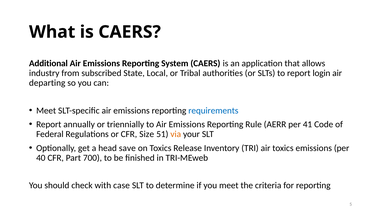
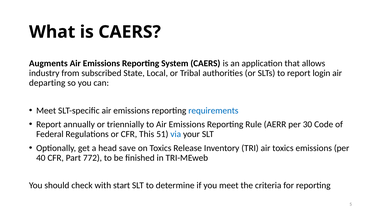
Additional: Additional -> Augments (48, 63)
41: 41 -> 30 (307, 125)
Size: Size -> This (147, 134)
via colour: orange -> blue (176, 134)
700: 700 -> 772 (92, 158)
case: case -> start (122, 186)
